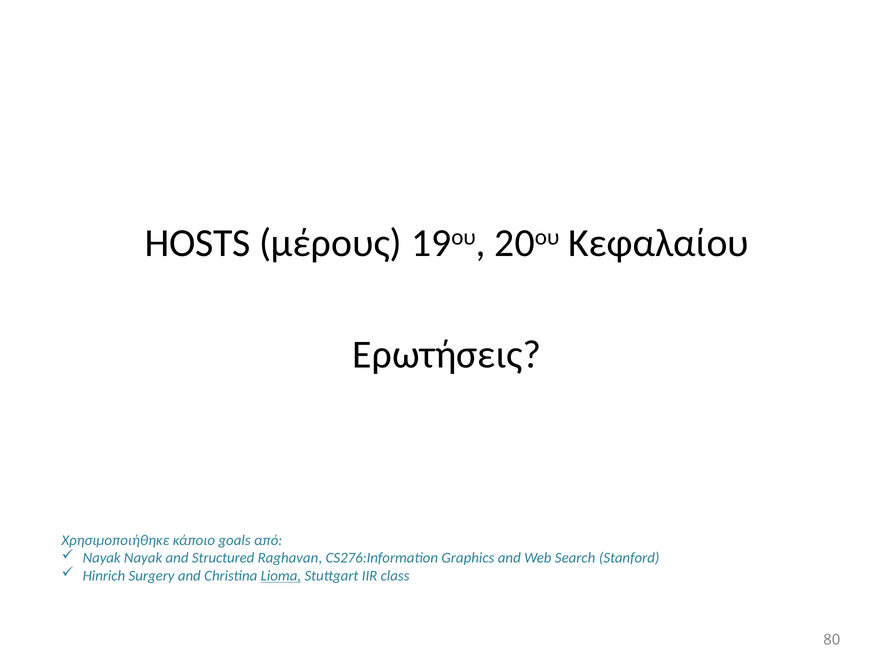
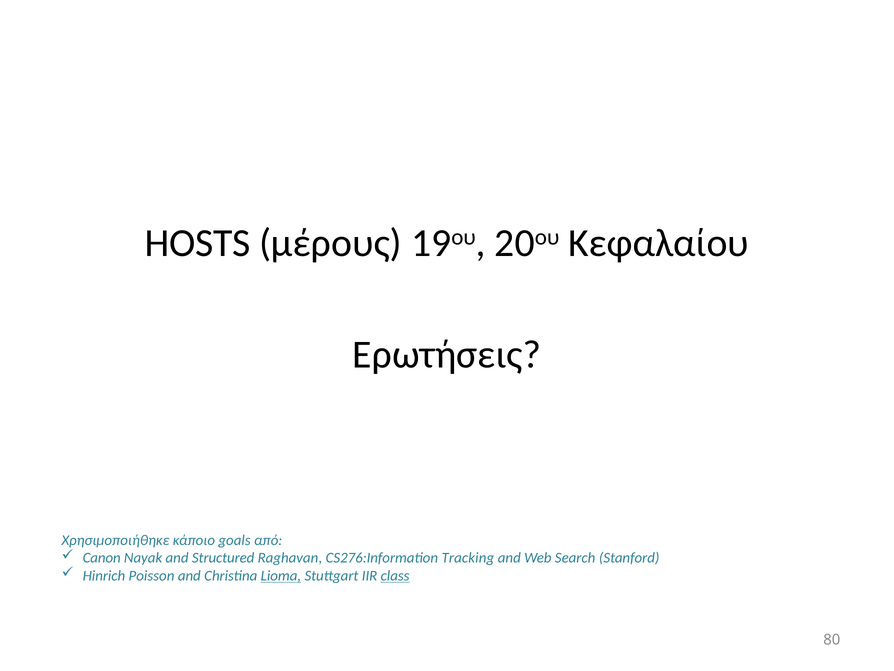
Nayak: Nayak -> Canon (102, 558)
Graphics: Graphics -> Tracking (468, 558)
Surgery: Surgery -> Poisson (152, 575)
class underline: none -> present (395, 575)
